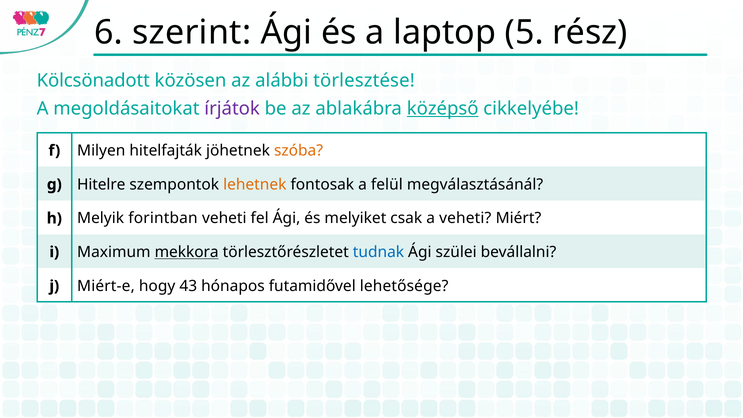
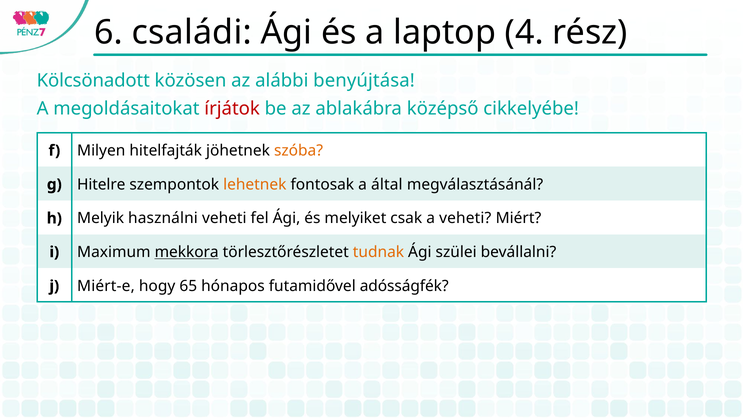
szerint: szerint -> családi (192, 33)
5: 5 -> 4 (524, 33)
törlesztése: törlesztése -> benyújtása (364, 81)
írjátok colour: purple -> red (232, 109)
középső underline: present -> none (443, 109)
felül: felül -> által (387, 184)
forintban: forintban -> használni (163, 218)
tudnak colour: blue -> orange (378, 252)
43: 43 -> 65 (188, 286)
lehetősége: lehetősége -> adósságfék (404, 286)
